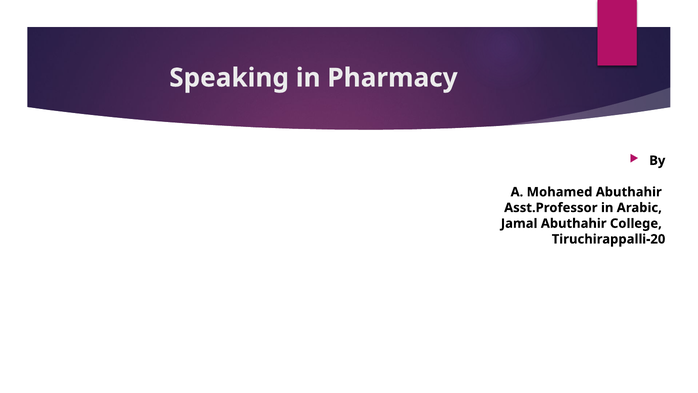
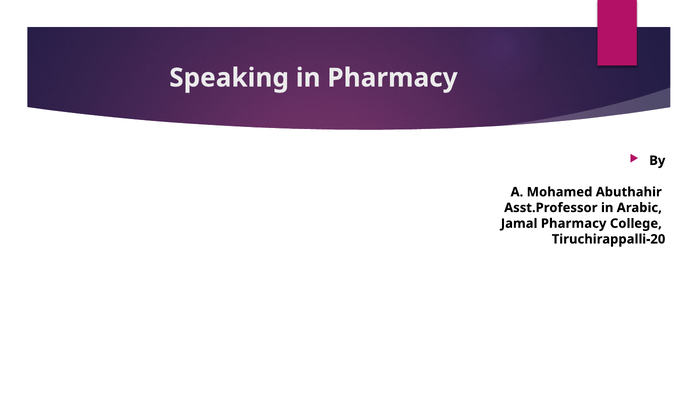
Jamal Abuthahir: Abuthahir -> Pharmacy (574, 223)
